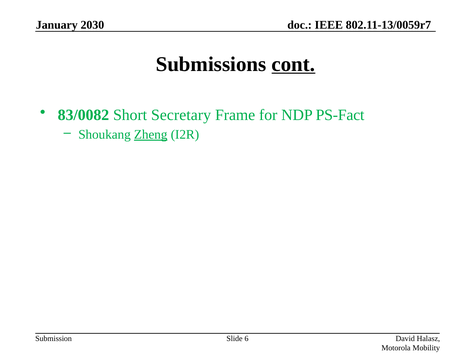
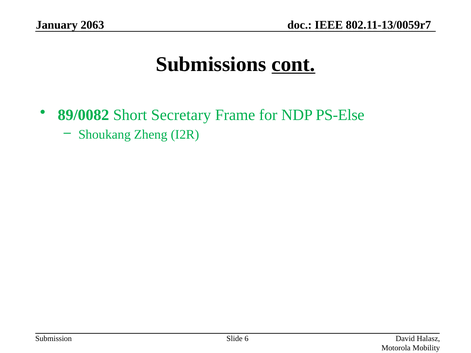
2030: 2030 -> 2063 (92, 25)
83/0082: 83/0082 -> 89/0082 (83, 115)
PS-Fact: PS-Fact -> PS-Else (340, 115)
Zheng underline: present -> none (151, 135)
